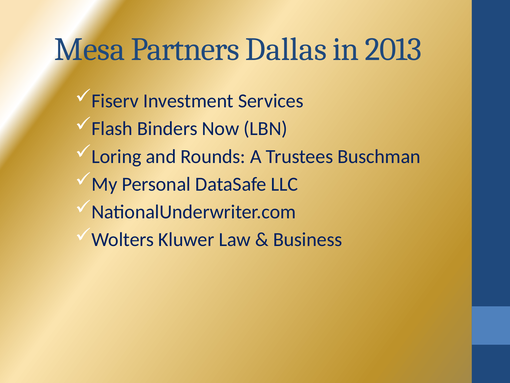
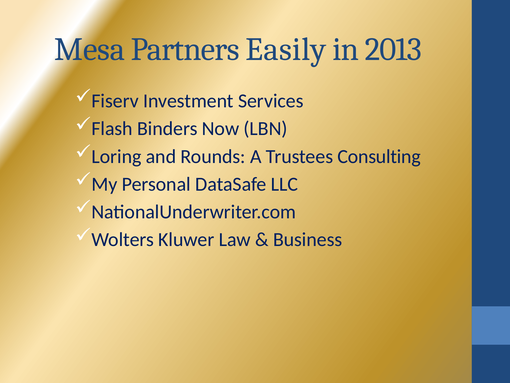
Dallas: Dallas -> Easily (286, 49)
Buschman: Buschman -> Consulting (379, 156)
